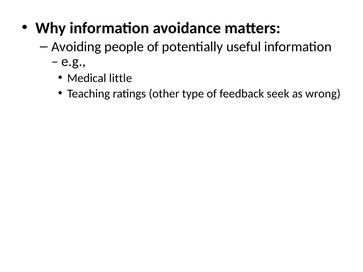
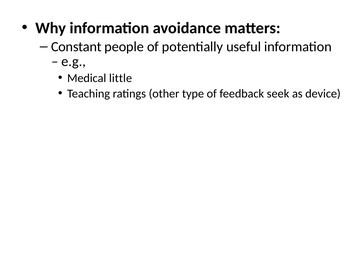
Avoiding: Avoiding -> Constant (76, 47)
wrong: wrong -> device (323, 94)
